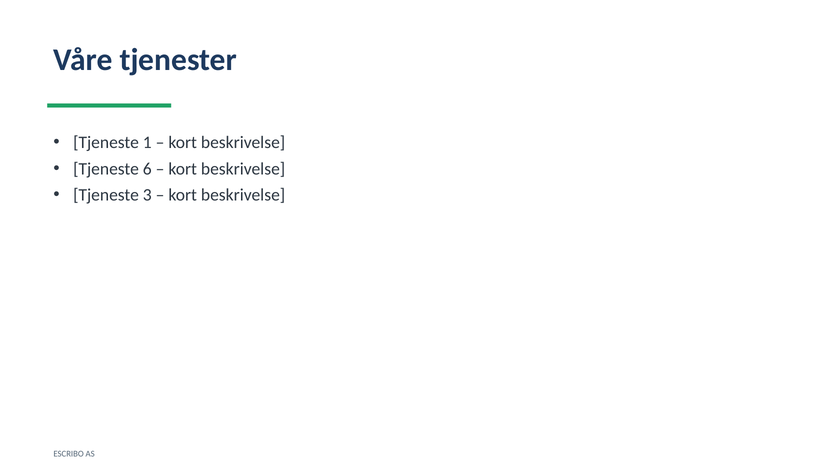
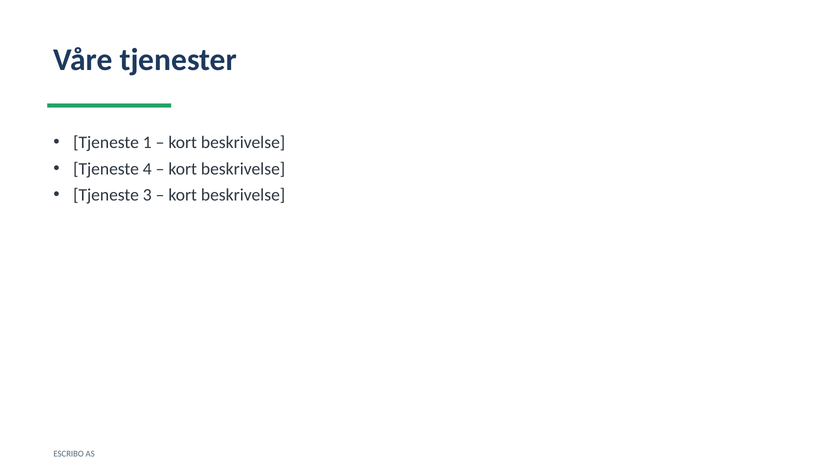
6: 6 -> 4 (147, 169)
